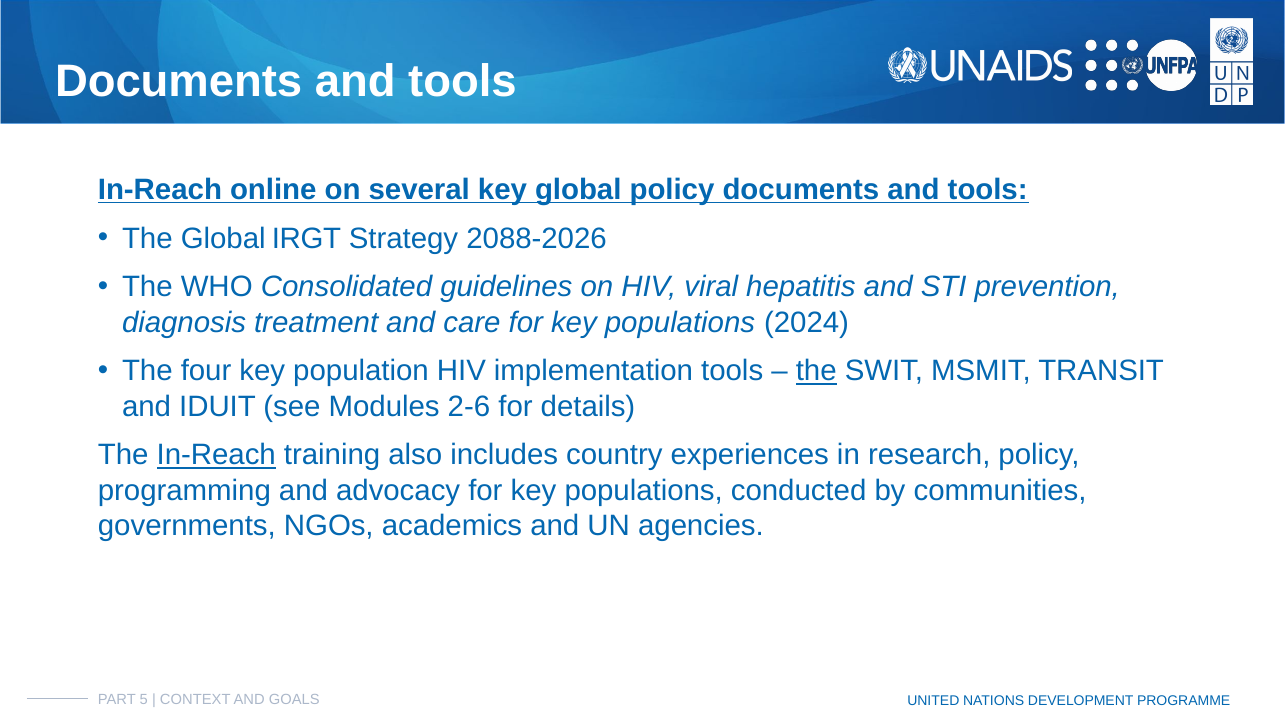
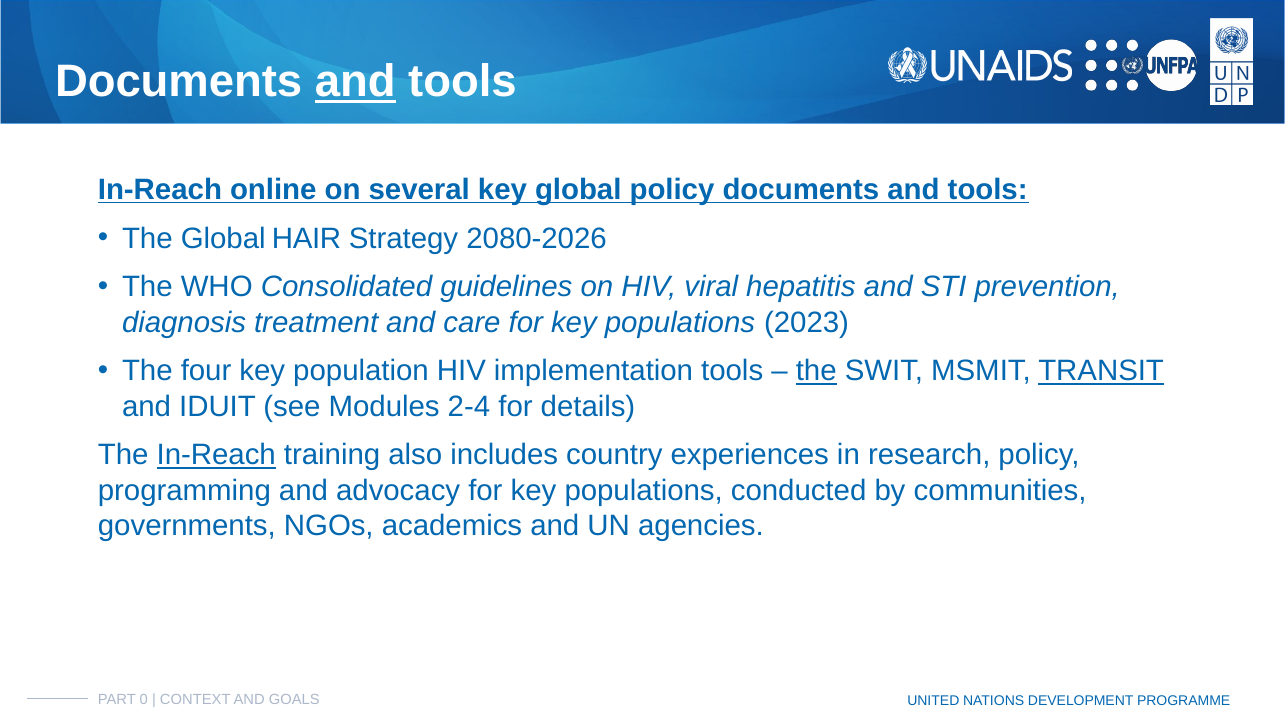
and underline: none -> present (355, 82)
IRGT: IRGT -> HAIR (307, 238)
2088-2026: 2088-2026 -> 2080-2026 (537, 238)
2024: 2024 -> 2023 (807, 322)
TRANSIT underline: none -> present (1101, 371)
2-6: 2-6 -> 2-4 (469, 406)
5: 5 -> 0 (144, 699)
